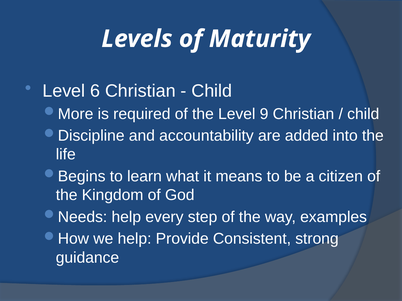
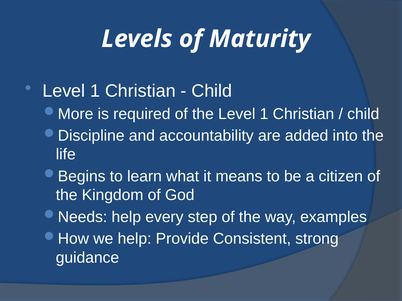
6: 6 -> 1 (95, 91)
the Level 9: 9 -> 1 (264, 114)
